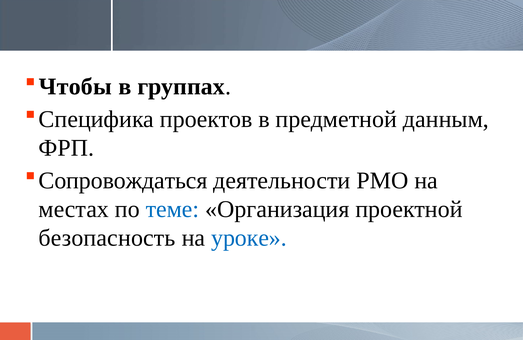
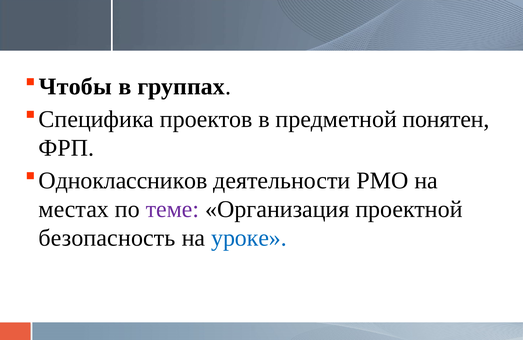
данным: данным -> понятен (446, 119)
Сопровождаться: Сопровождаться -> Одноклассников (123, 180)
теме colour: blue -> purple (172, 209)
